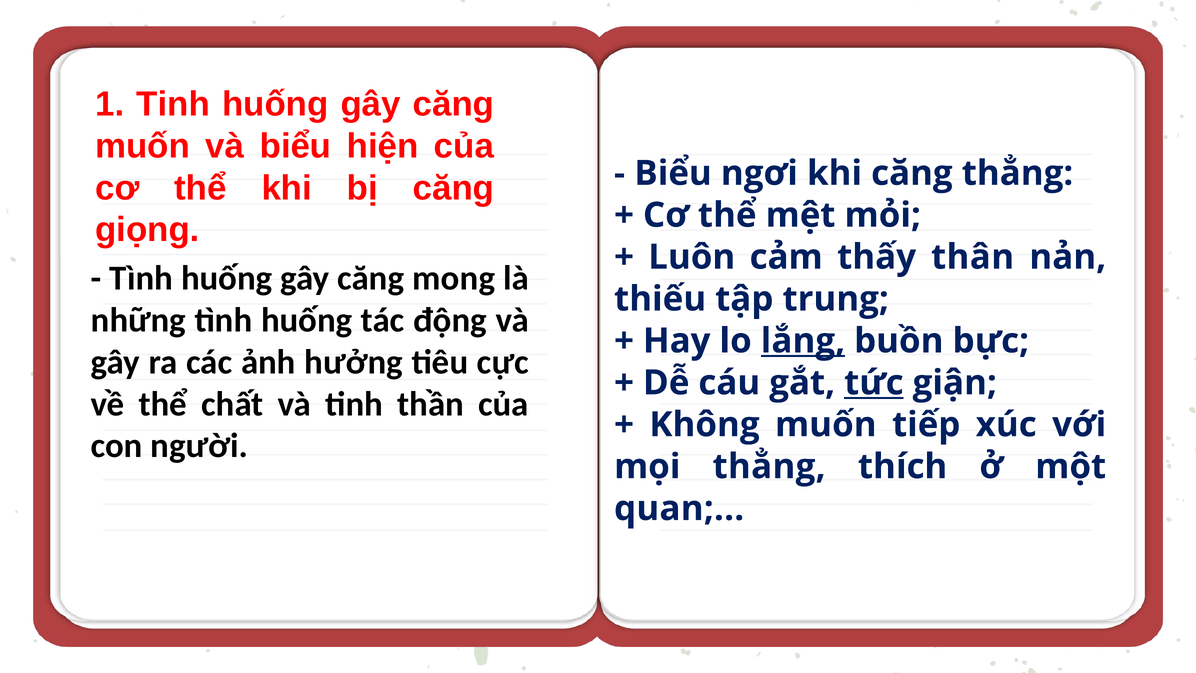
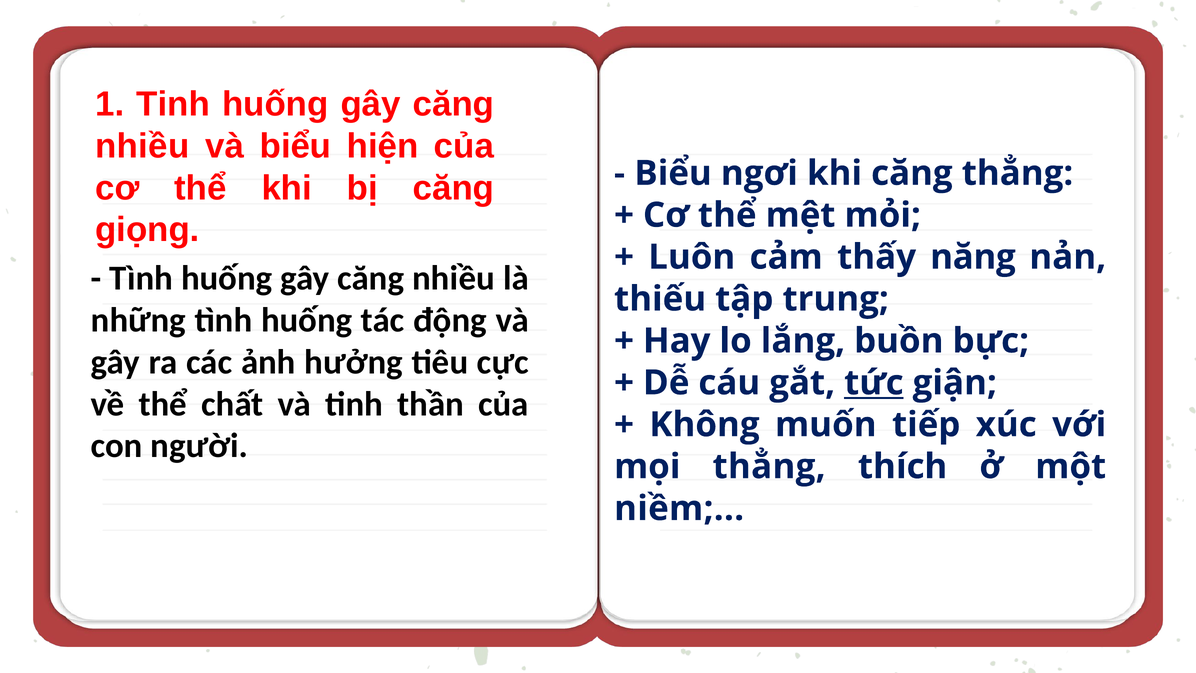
muốn: muốn -> nhiều (142, 146)
thân: thân -> năng (973, 257)
mong: mong -> nhiều (454, 278)
lắng underline: present -> none (803, 341)
quan: quan -> niềm (679, 508)
